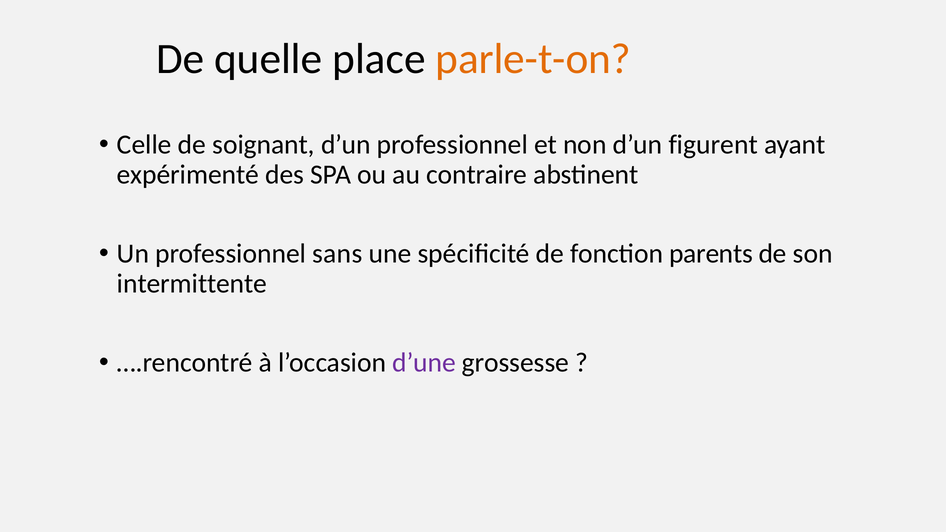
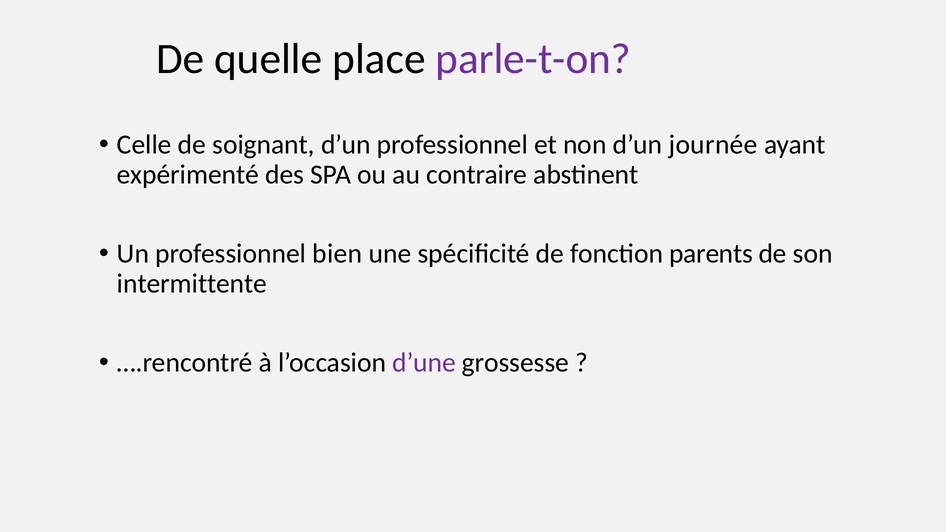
parle-t-on colour: orange -> purple (533, 59)
figurent: figurent -> journée (713, 145)
sans: sans -> bien (337, 254)
